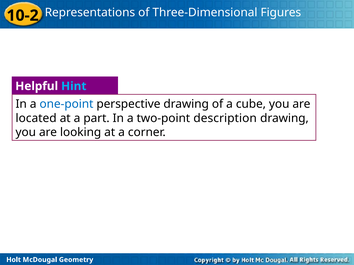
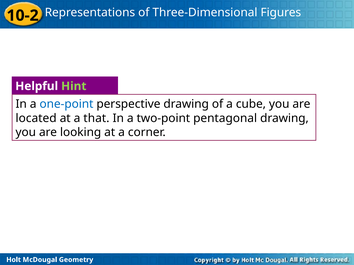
Hint colour: light blue -> light green (74, 86)
part: part -> that (96, 118)
description: description -> pentagonal (225, 118)
